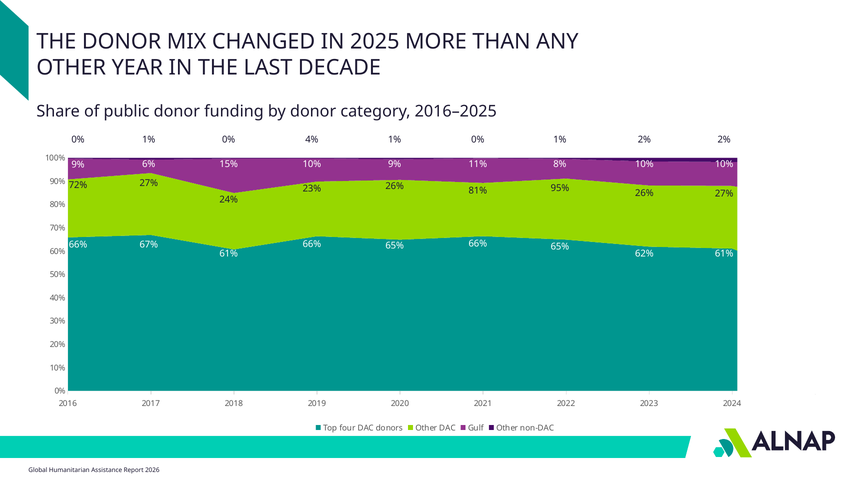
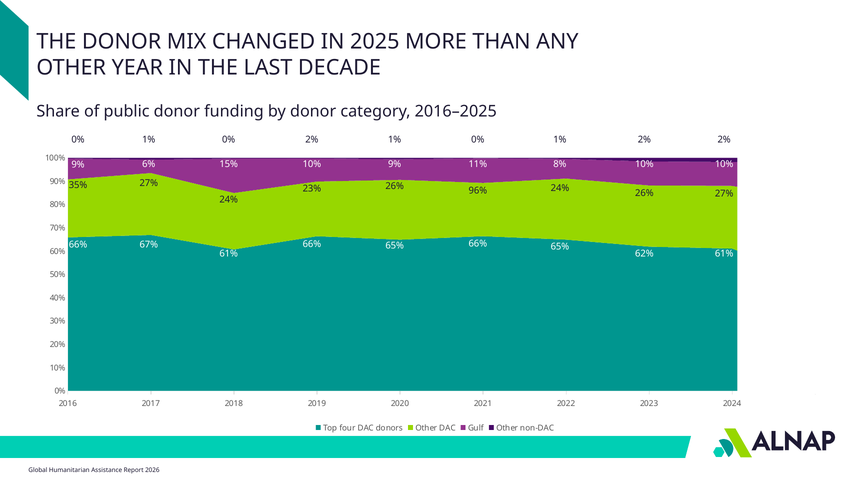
4%: 4% -> 2% (312, 140)
72%: 72% -> 35% (78, 185)
95%: 95% -> 24% (560, 188)
81%: 81% -> 96% (478, 190)
